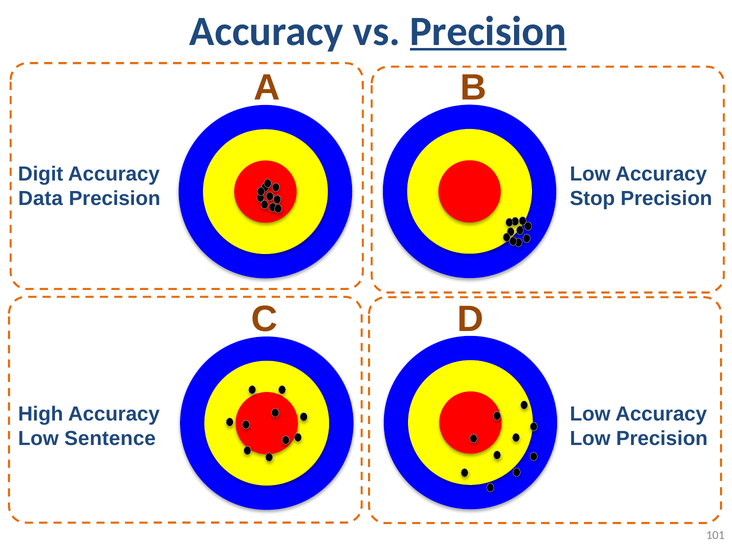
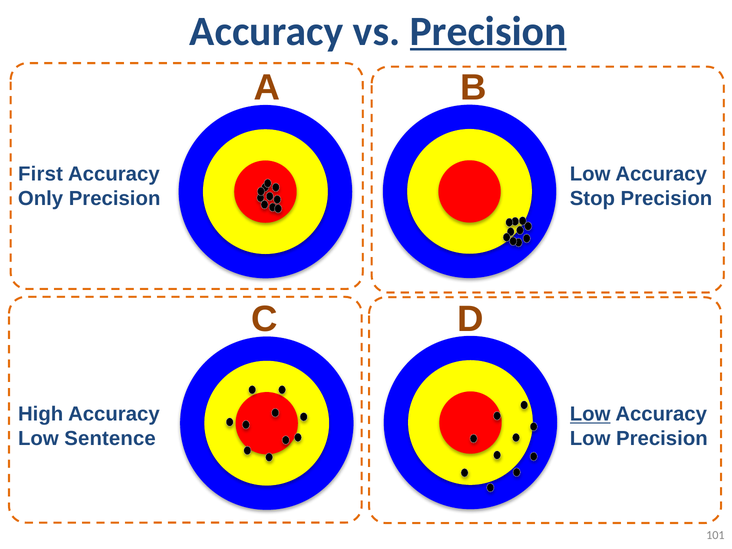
Digit: Digit -> First (40, 174)
Data: Data -> Only (41, 199)
Low underline: none -> present (590, 414)
